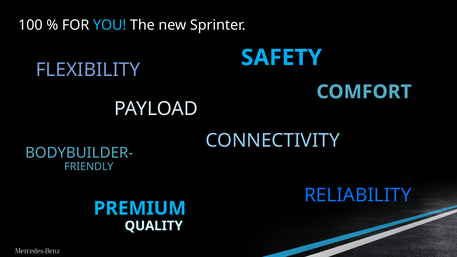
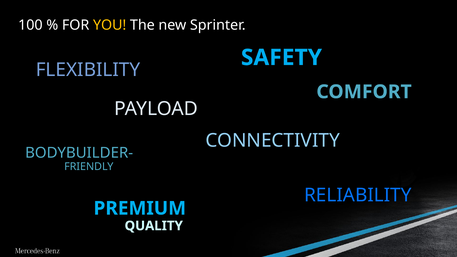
YOU colour: light blue -> yellow (110, 25)
